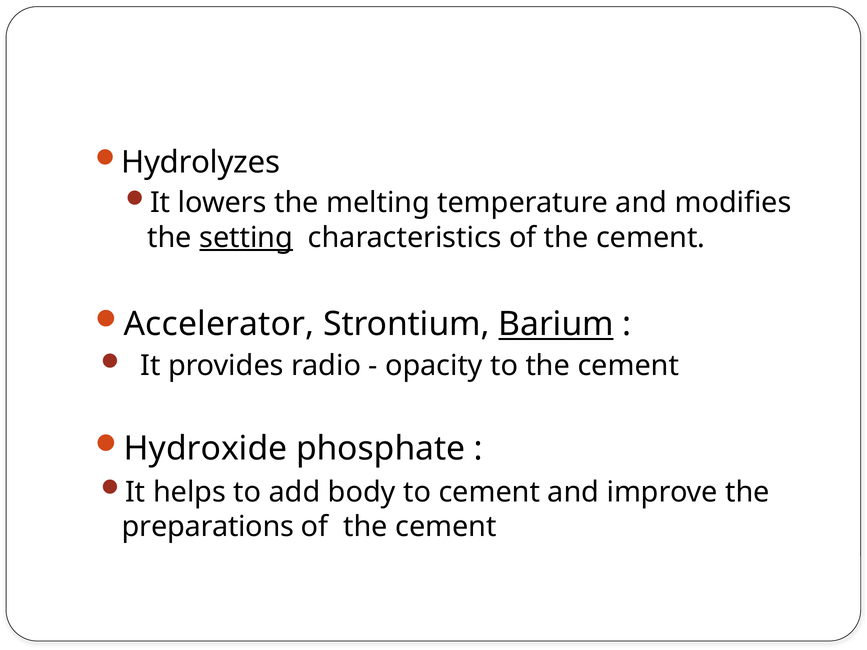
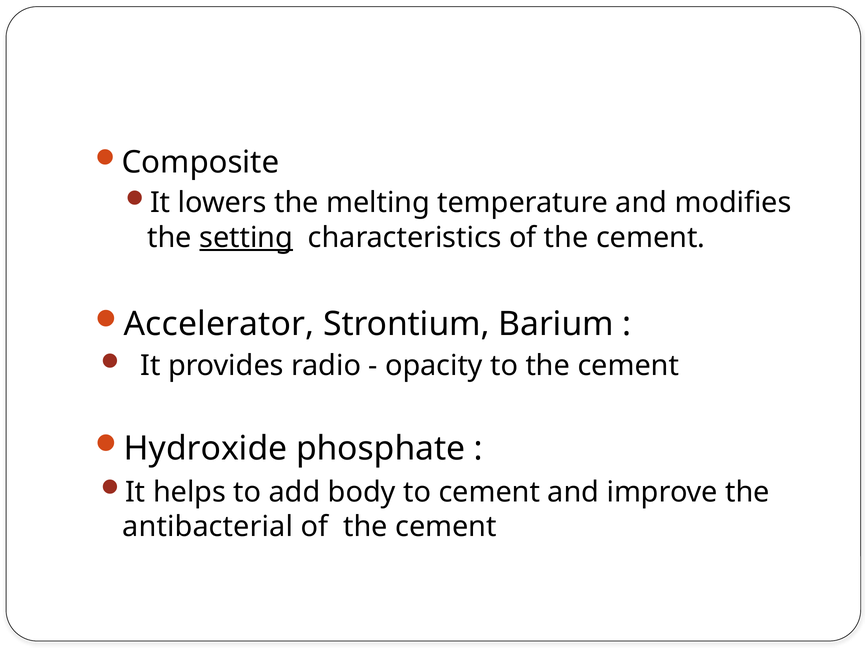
Hydrolyzes: Hydrolyzes -> Composite (201, 163)
Barium underline: present -> none (556, 324)
preparations: preparations -> antibacterial (208, 527)
